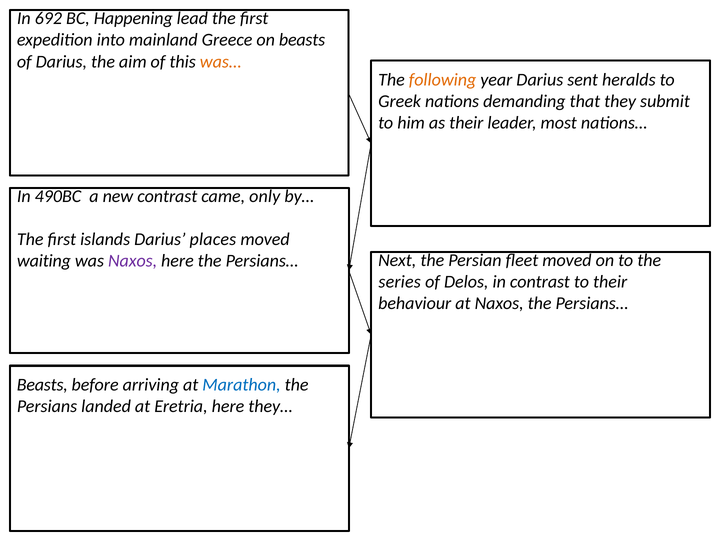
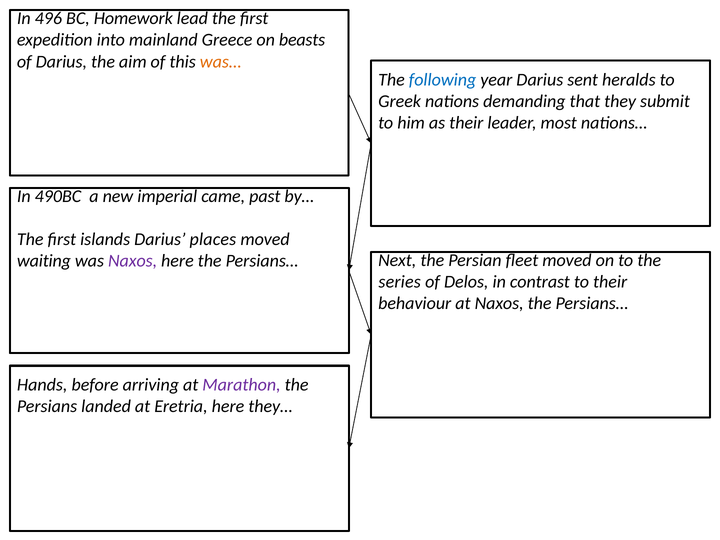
692: 692 -> 496 (48, 18)
Happening: Happening -> Homework (133, 18)
following colour: orange -> blue (443, 80)
new contrast: contrast -> imperial (167, 196)
only: only -> past (265, 196)
Beasts: Beasts -> Hands (42, 385)
Marathon colour: blue -> purple (242, 385)
